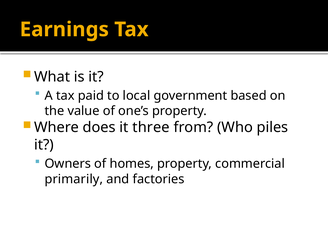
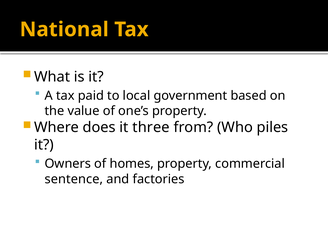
Earnings: Earnings -> National (64, 29)
primarily: primarily -> sentence (74, 179)
